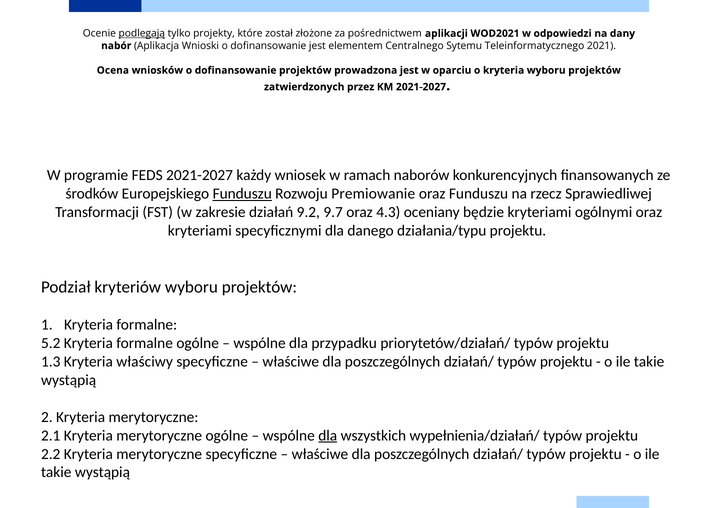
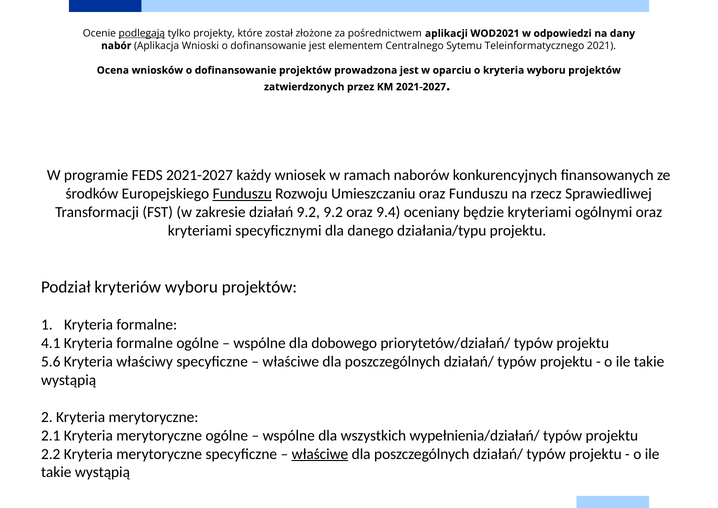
Premiowanie: Premiowanie -> Umieszczaniu (373, 194)
9.2 9.7: 9.7 -> 9.2 (333, 212)
4.3: 4.3 -> 9.4 (388, 212)
5.2: 5.2 -> 4.1 (51, 343)
przypadku: przypadku -> dobowego (344, 343)
1.3: 1.3 -> 5.6 (51, 362)
dla underline: present -> none (328, 435)
właściwe underline: none -> present (320, 454)
